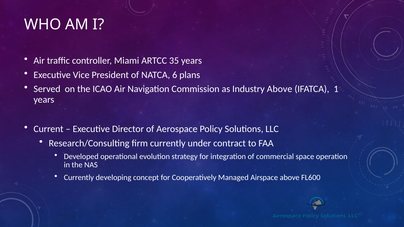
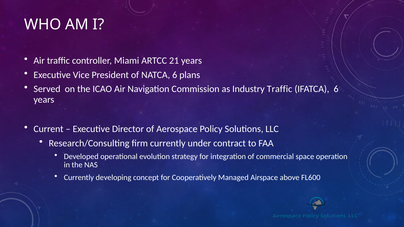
35: 35 -> 21 (174, 61)
Industry Above: Above -> Traffic (280, 89)
IFATCA 1: 1 -> 6 (336, 89)
